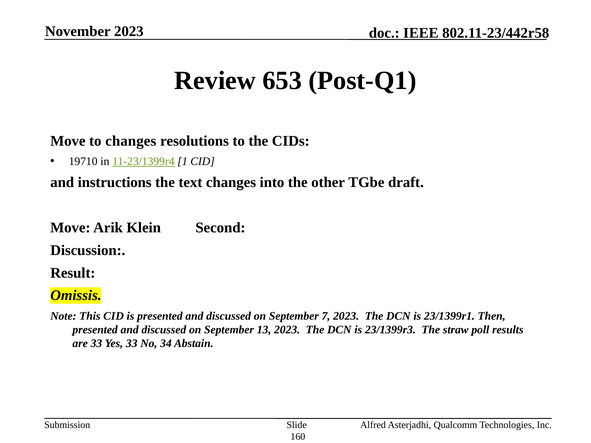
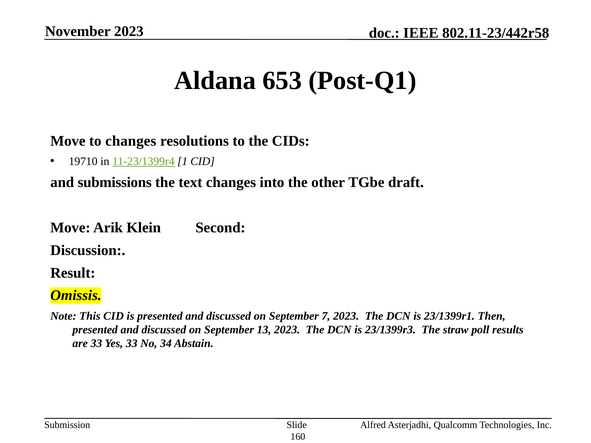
Review: Review -> Aldana (215, 81)
instructions: instructions -> submissions (115, 182)
